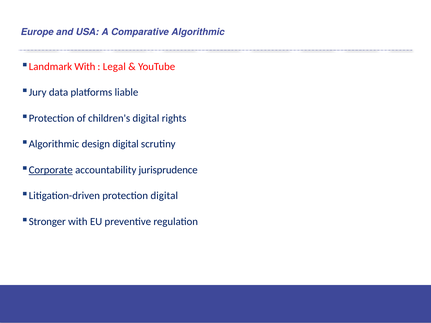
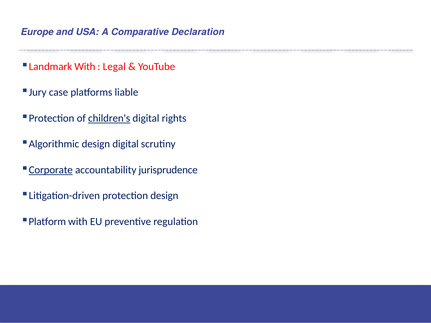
Comparative Algorithmic: Algorithmic -> Declaration (198, 32)
data: data -> case (59, 92)
children's underline: none -> present (109, 118)
protection digital: digital -> design (164, 196)
Stronger: Stronger -> Platform (47, 222)
